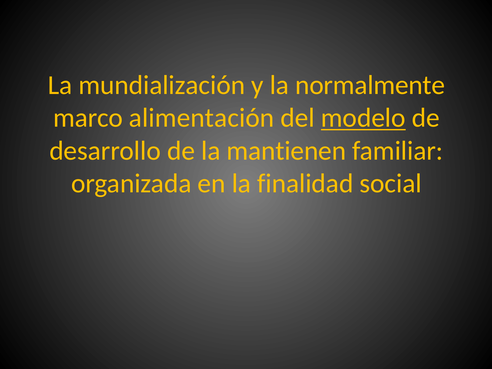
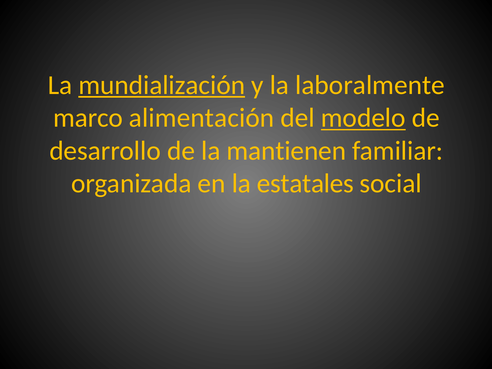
mundialización underline: none -> present (162, 85)
normalmente: normalmente -> laboralmente (370, 85)
finalidad: finalidad -> estatales (305, 183)
